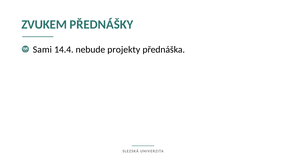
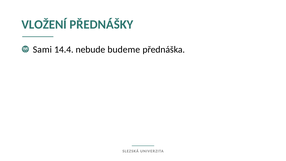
ZVUKEM: ZVUKEM -> VLOŽENÍ (44, 24)
projekty: projekty -> budeme (124, 50)
